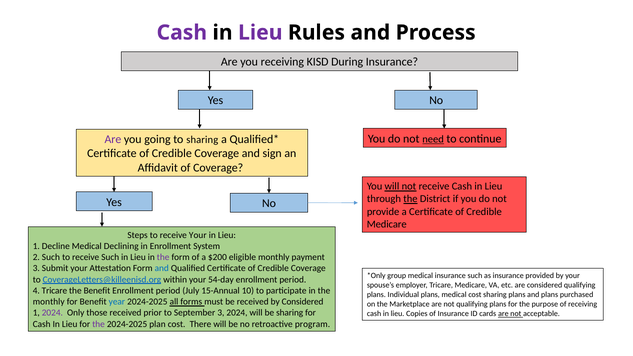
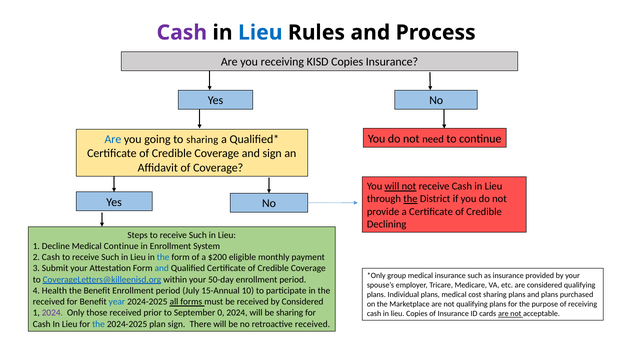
Lieu colour: purple -> blue (260, 33)
KISD During: During -> Copies (347, 62)
need underline: present -> none (433, 139)
Are colour: purple -> blue (113, 139)
Medicare: Medicare -> Declining (387, 224)
Steps to receive Your: Your -> Such (198, 235)
Medical Declining: Declining -> Continue (121, 246)
2 Such: Such -> Cash (51, 257)
the colour: purple -> blue (163, 257)
54-day: 54-day -> 50-day (221, 280)
4 Tricare: Tricare -> Health (54, 291)
monthly: monthly -> received (49, 302)
September 3: 3 -> 0 (221, 313)
the colour: purple -> blue (99, 324)
plan cost: cost -> sign (177, 324)
retroactive program: program -> received (313, 324)
